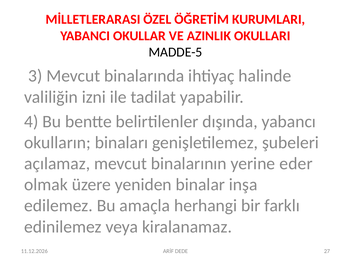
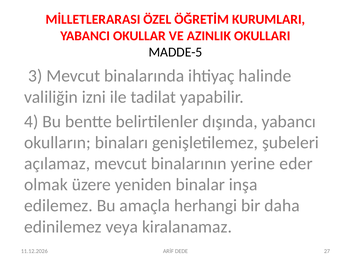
farklı: farklı -> daha (282, 206)
